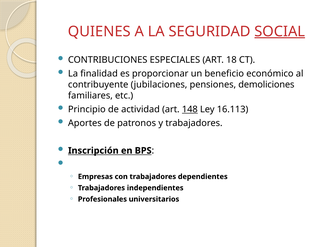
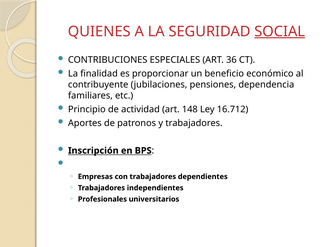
18: 18 -> 36 (231, 60)
demoliciones: demoliciones -> dependencia (266, 85)
148 underline: present -> none (190, 109)
16.113: 16.113 -> 16.712 (233, 109)
